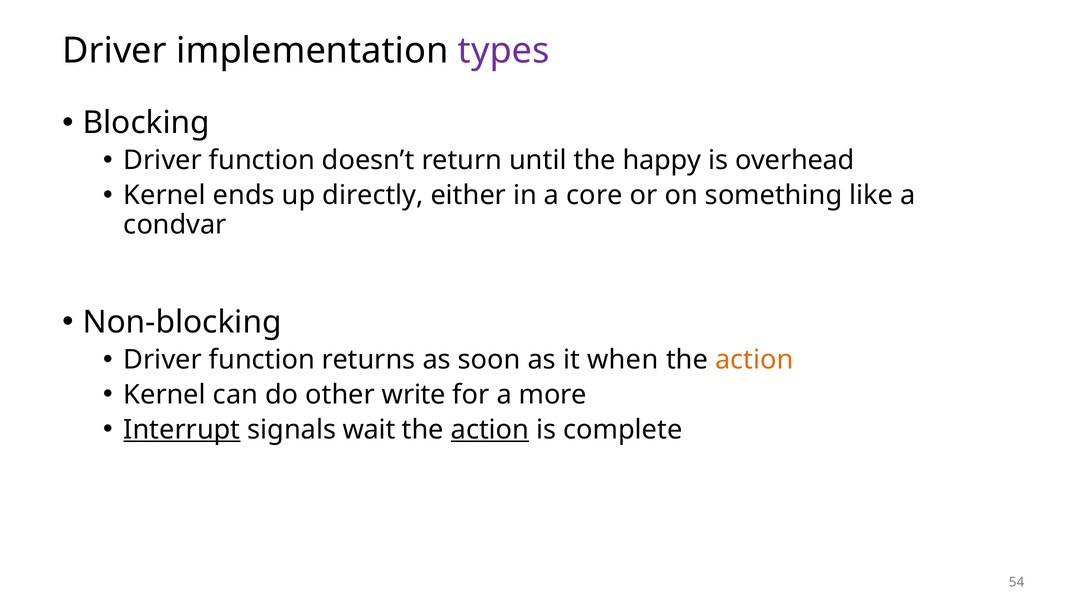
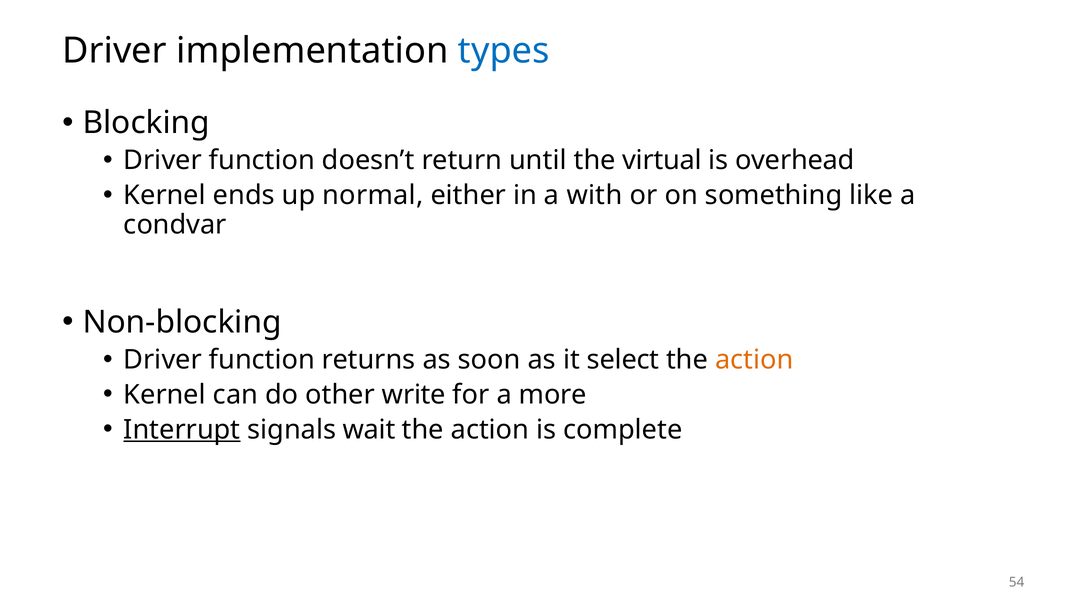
types colour: purple -> blue (504, 51)
happy: happy -> virtual (662, 160)
directly: directly -> normal (373, 195)
core: core -> with (594, 195)
when: when -> select (623, 360)
action underline: present -> none (490, 430)
